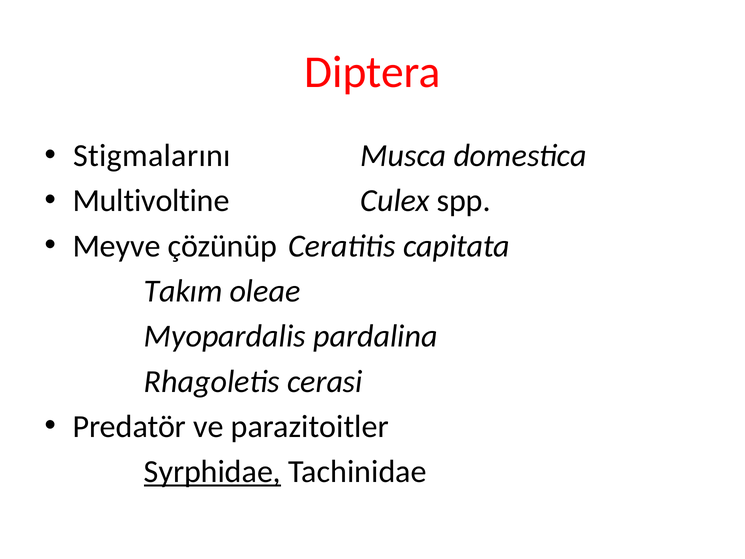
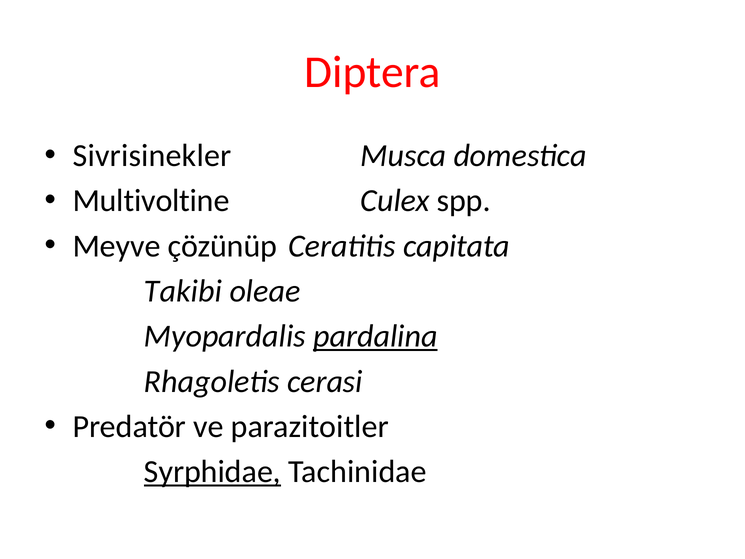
Stigmalarını: Stigmalarını -> Sivrisinekler (152, 156)
Takım: Takım -> Takibi (183, 291)
pardalina underline: none -> present (375, 336)
